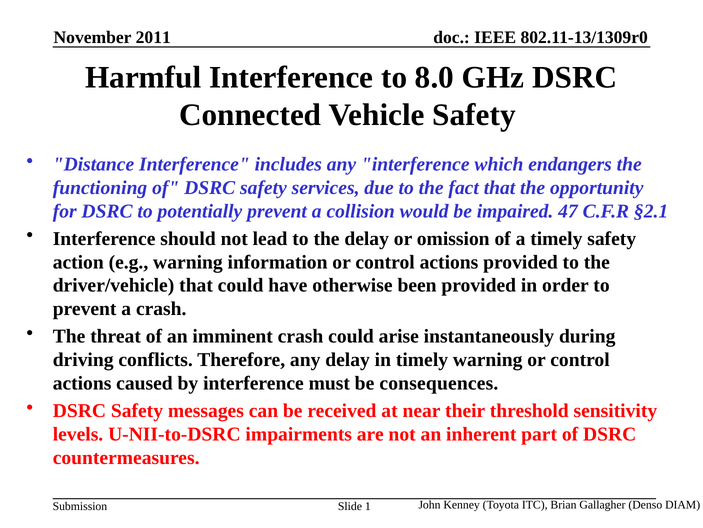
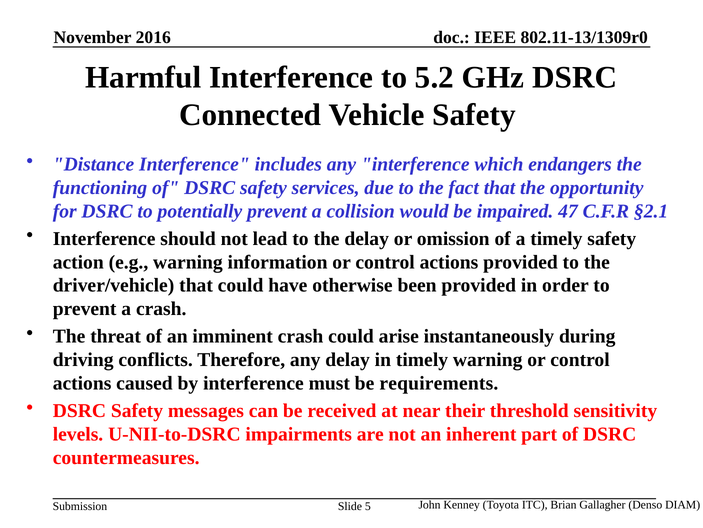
2011: 2011 -> 2016 (153, 38)
8.0: 8.0 -> 5.2 (435, 77)
consequences: consequences -> requirements (439, 383)
1: 1 -> 5 (368, 506)
